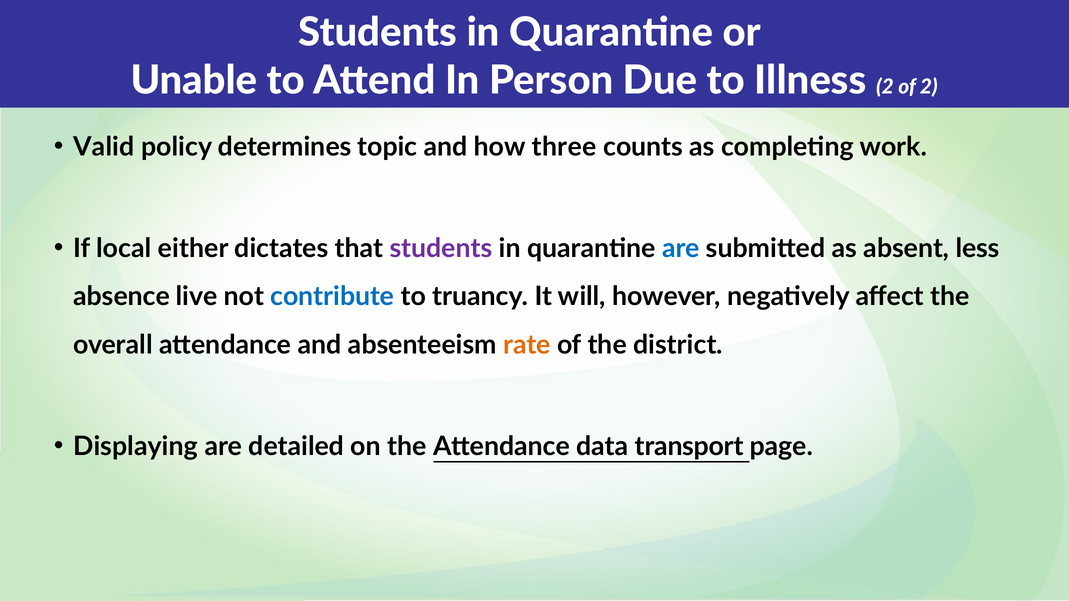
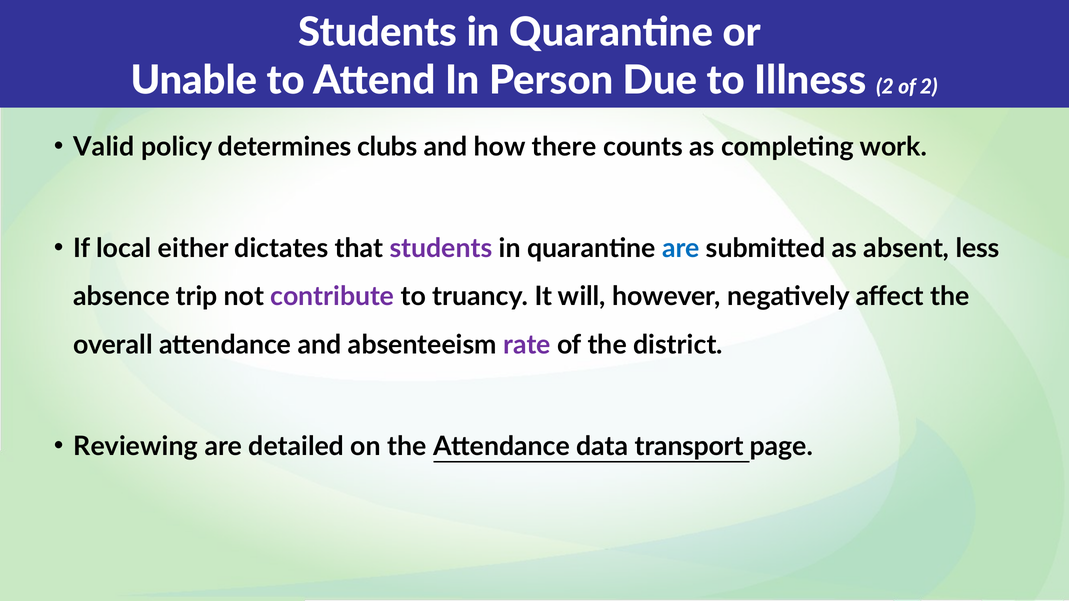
topic: topic -> clubs (387, 147)
three: three -> there (564, 147)
live: live -> trip (197, 297)
contribute colour: blue -> purple (332, 297)
rate colour: orange -> purple (527, 345)
Displaying: Displaying -> Reviewing (136, 447)
